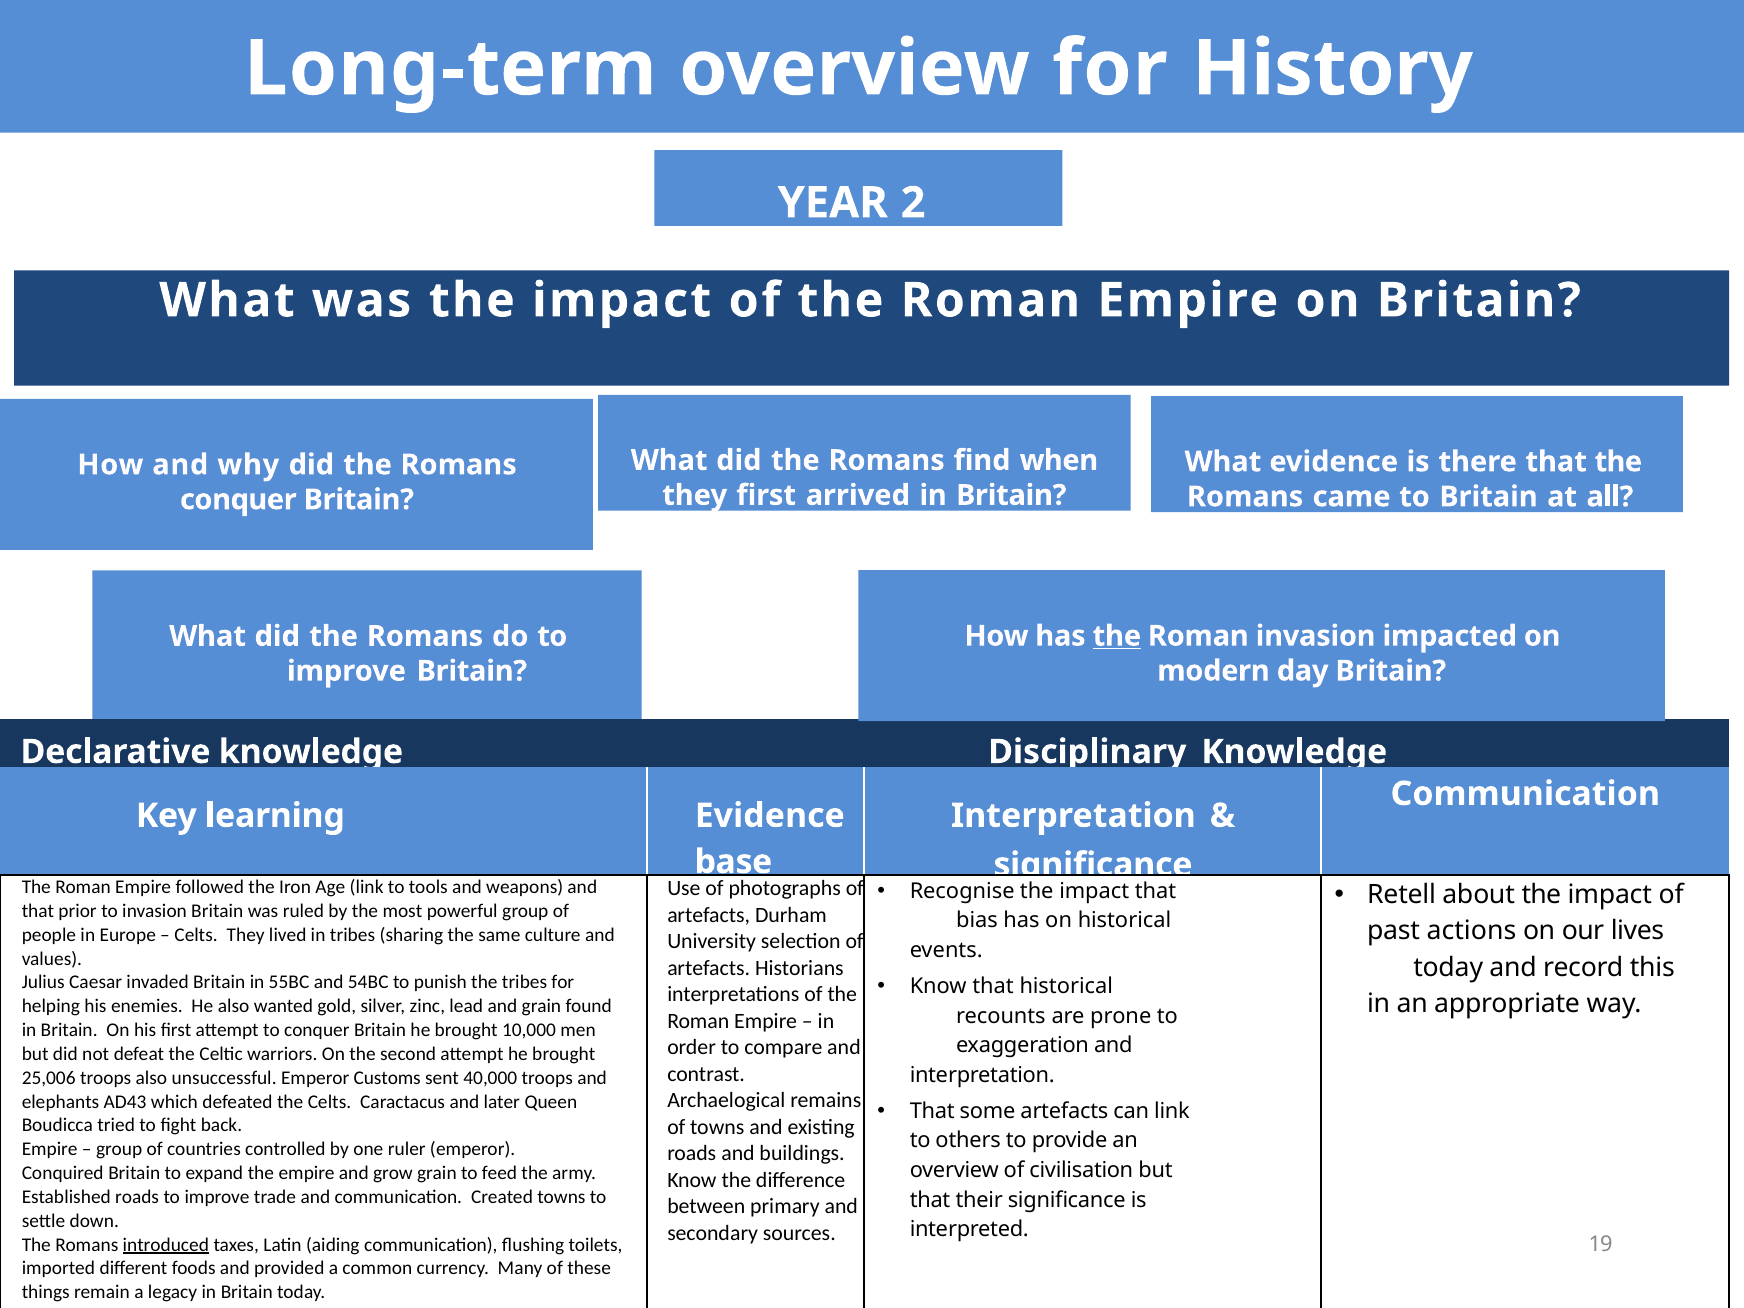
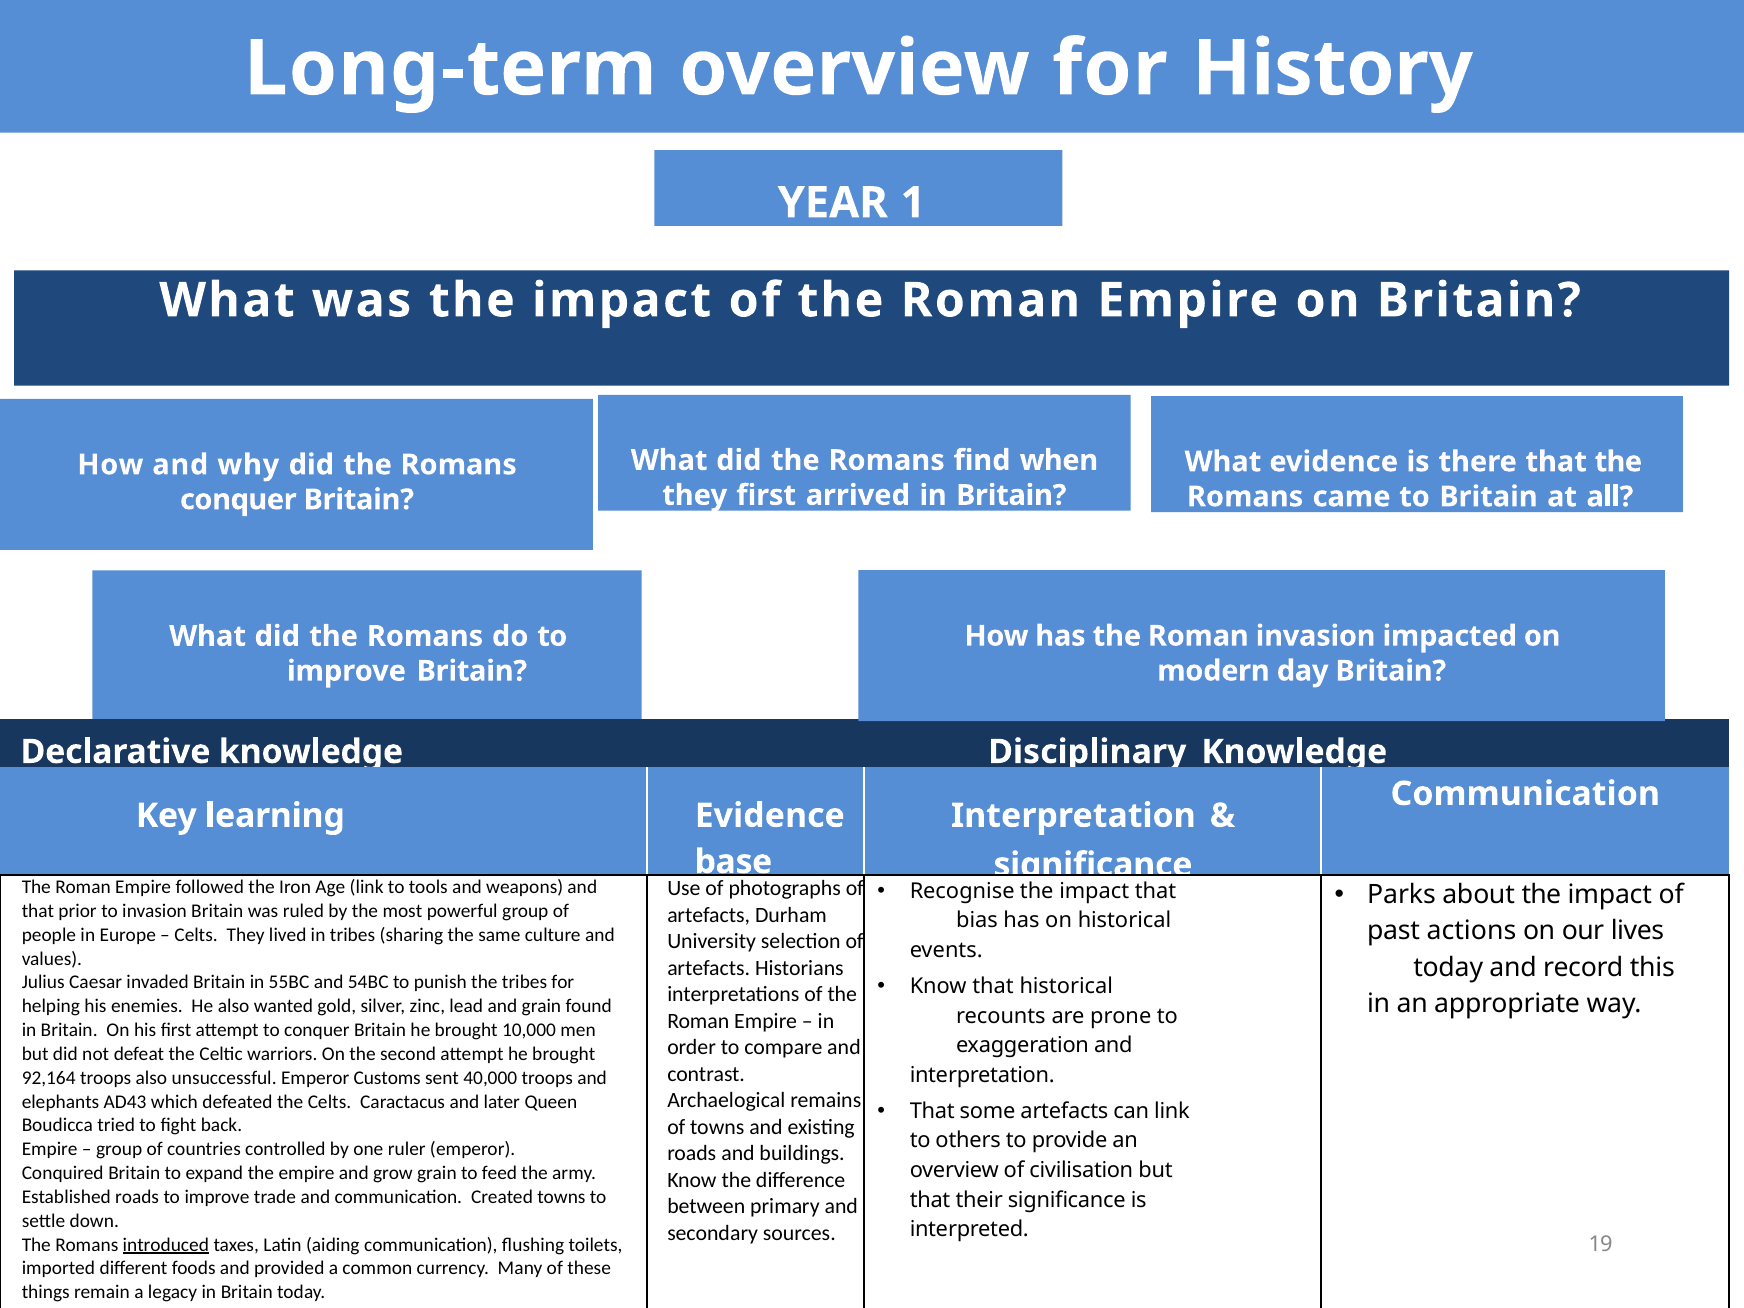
2: 2 -> 1 (913, 203)
the underline: present -> none (1117, 636)
Retell: Retell -> Parks (1401, 895)
25,006: 25,006 -> 92,164 (49, 1078)
